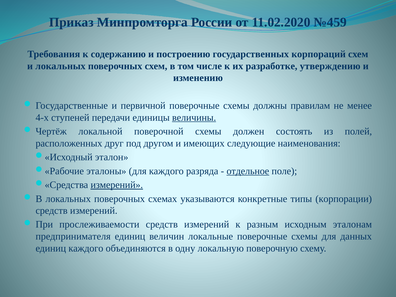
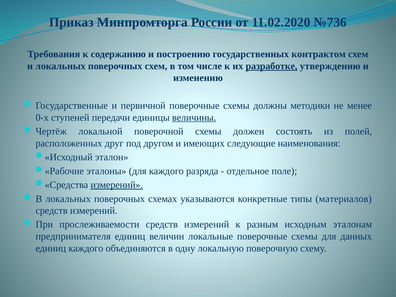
№459: №459 -> №736 (330, 22)
корпораций: корпораций -> контрактом (319, 54)
разработке underline: none -> present (272, 66)
правилам: правилам -> методики (310, 106)
4-х: 4-х -> 0-х (42, 118)
отдельное underline: present -> none (248, 171)
корпорации: корпорации -> материалов (344, 199)
